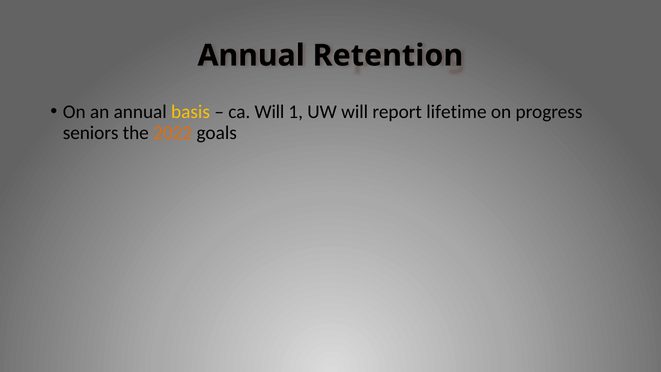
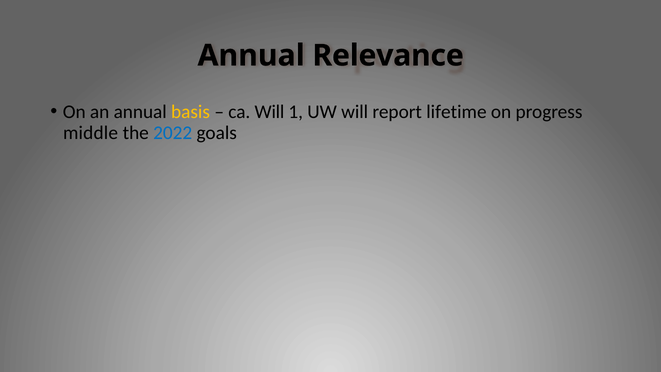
Retention: Retention -> Relevance (388, 56)
seniors: seniors -> middle (91, 133)
2022 colour: orange -> blue (173, 133)
